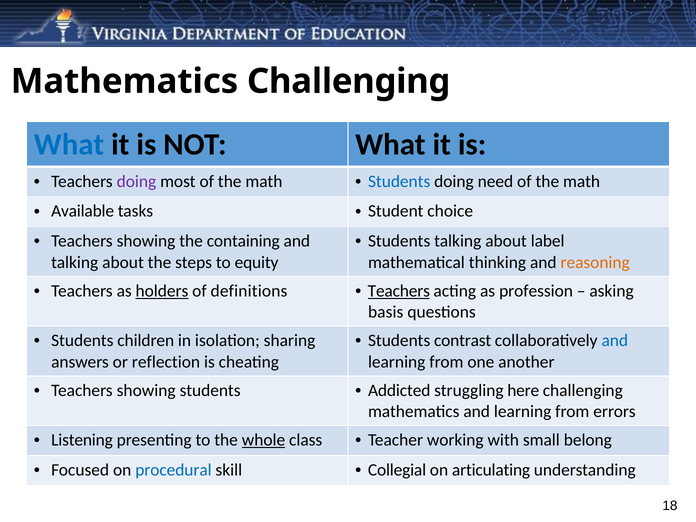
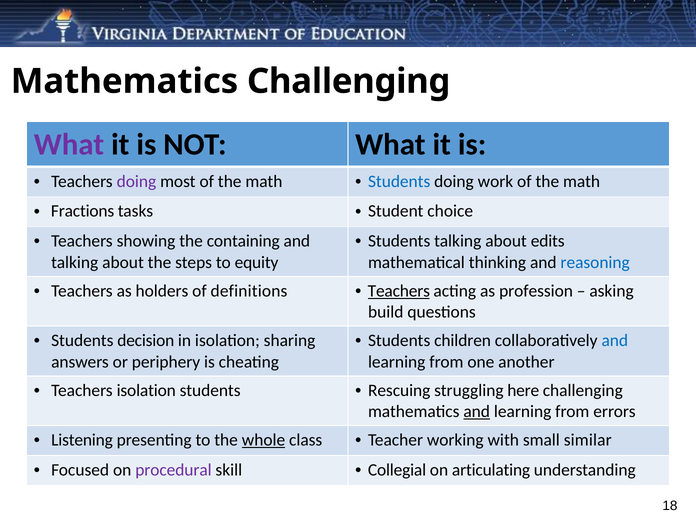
What colour: blue -> purple (69, 145)
need: need -> work (495, 181)
Available: Available -> Fractions (83, 211)
label: label -> edits (548, 241)
reasoning colour: orange -> blue (595, 262)
holders underline: present -> none (162, 291)
basis: basis -> build (386, 312)
children: children -> decision (146, 341)
contrast: contrast -> children (463, 341)
reflection: reflection -> periphery (166, 362)
showing: showing -> isolation (146, 390)
Addicted: Addicted -> Rescuing (399, 390)
and underline: none -> present (477, 412)
belong: belong -> similar (588, 440)
procedural colour: blue -> purple (173, 470)
